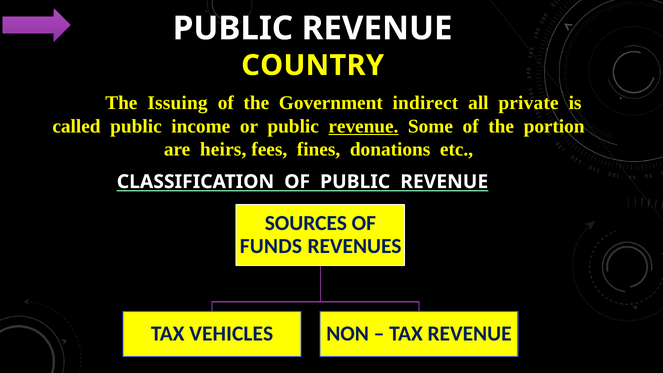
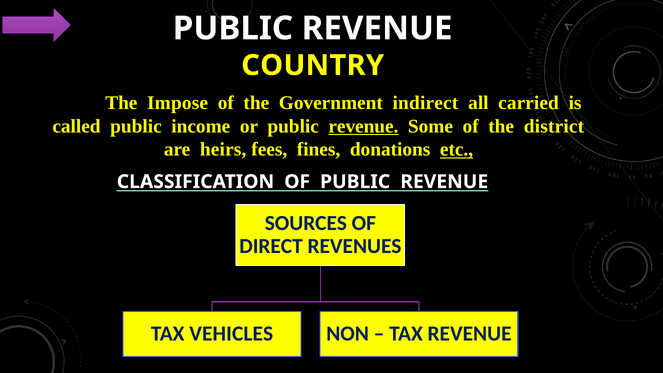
Issuing: Issuing -> Impose (178, 103)
private: private -> carried (529, 103)
portion: portion -> district (554, 126)
etc underline: none -> present (457, 150)
FUNDS: FUNDS -> DIRECT (271, 246)
